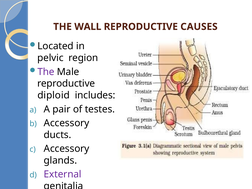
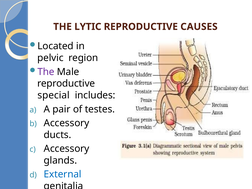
WALL: WALL -> LYTIC (88, 27)
diploid: diploid -> special (54, 95)
External colour: purple -> blue (63, 174)
